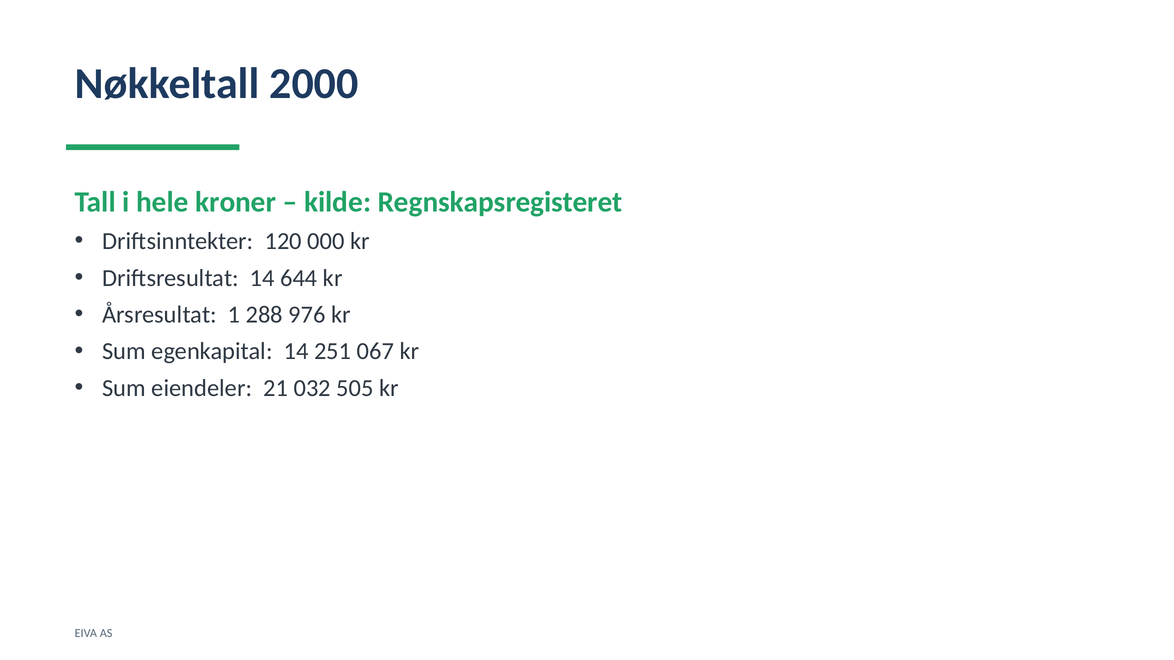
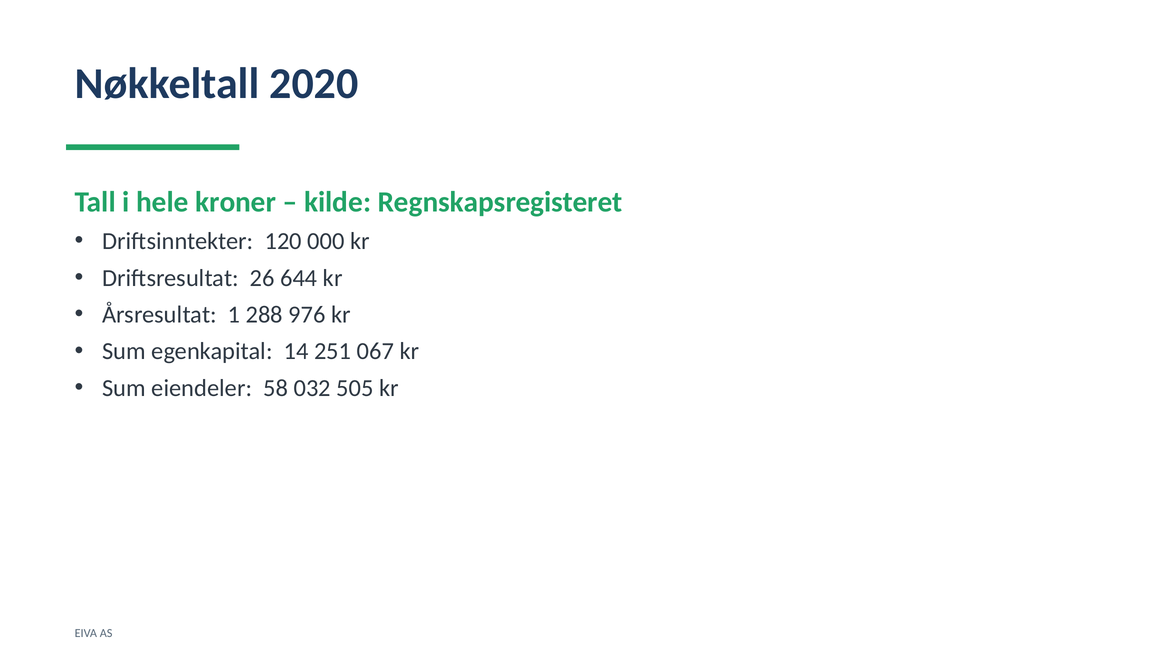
2000: 2000 -> 2020 (314, 84)
Driftsresultat 14: 14 -> 26 (262, 278)
21: 21 -> 58 (276, 388)
